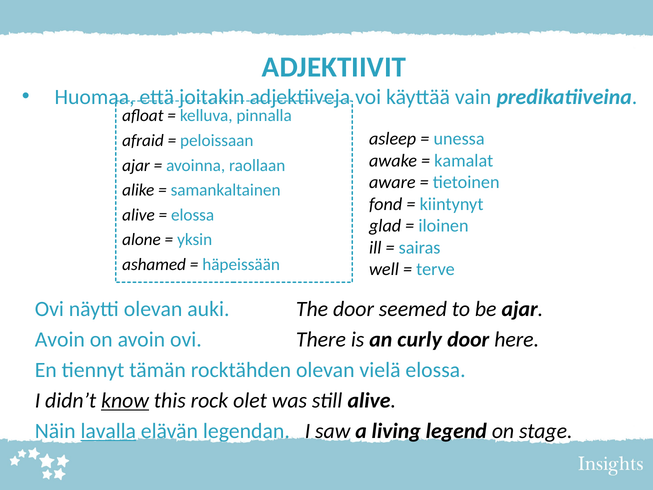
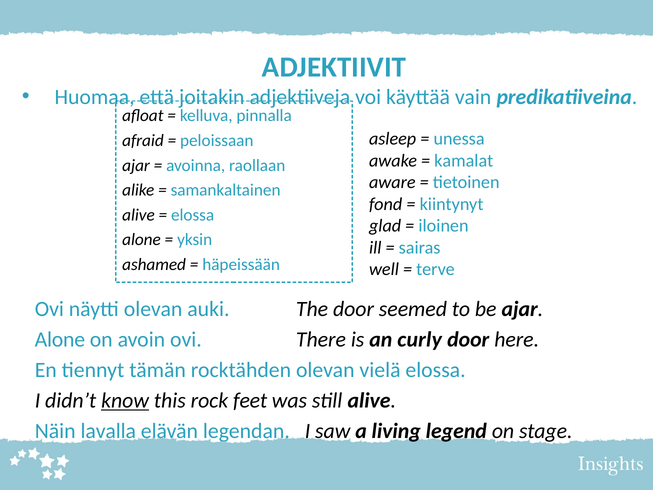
Avoin: Avoin -> Alone (60, 339)
olet: olet -> feet (250, 400)
lavalla underline: present -> none (108, 431)
